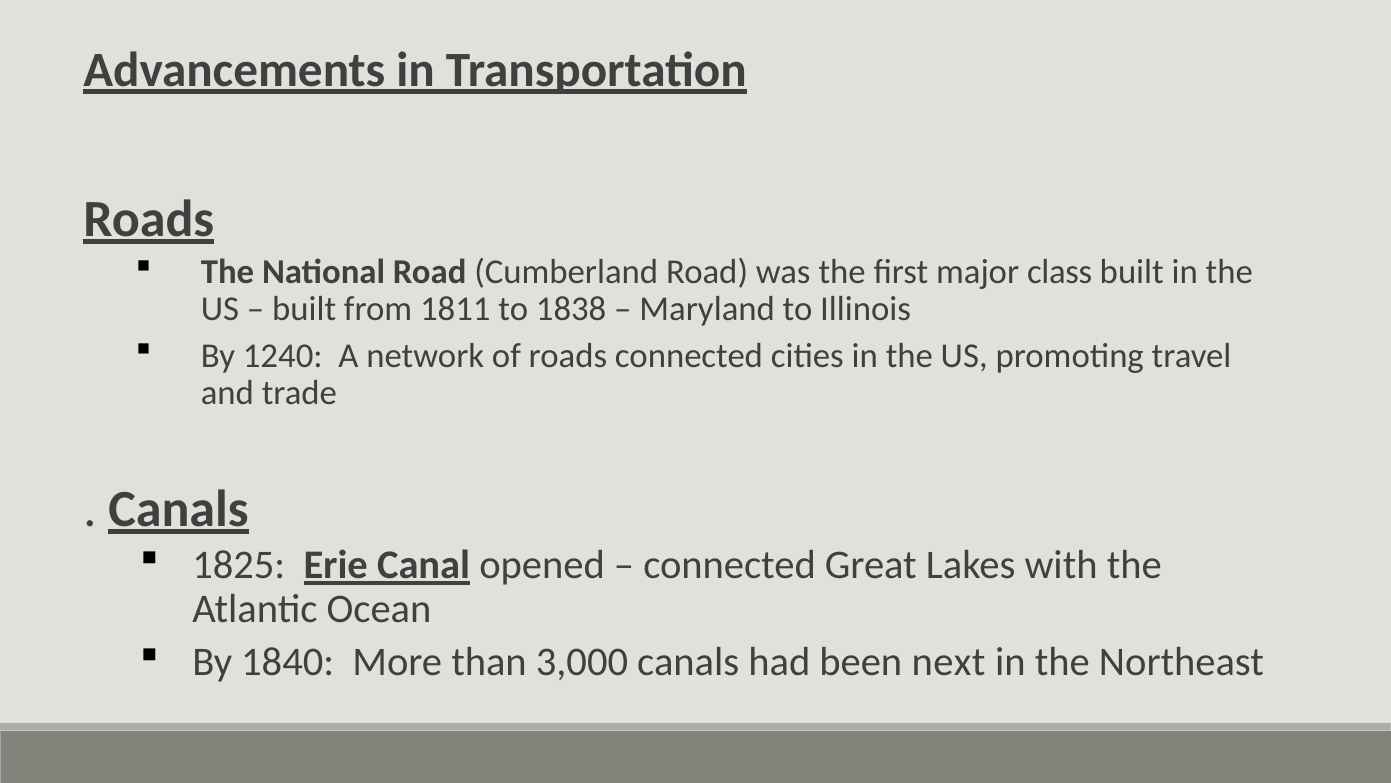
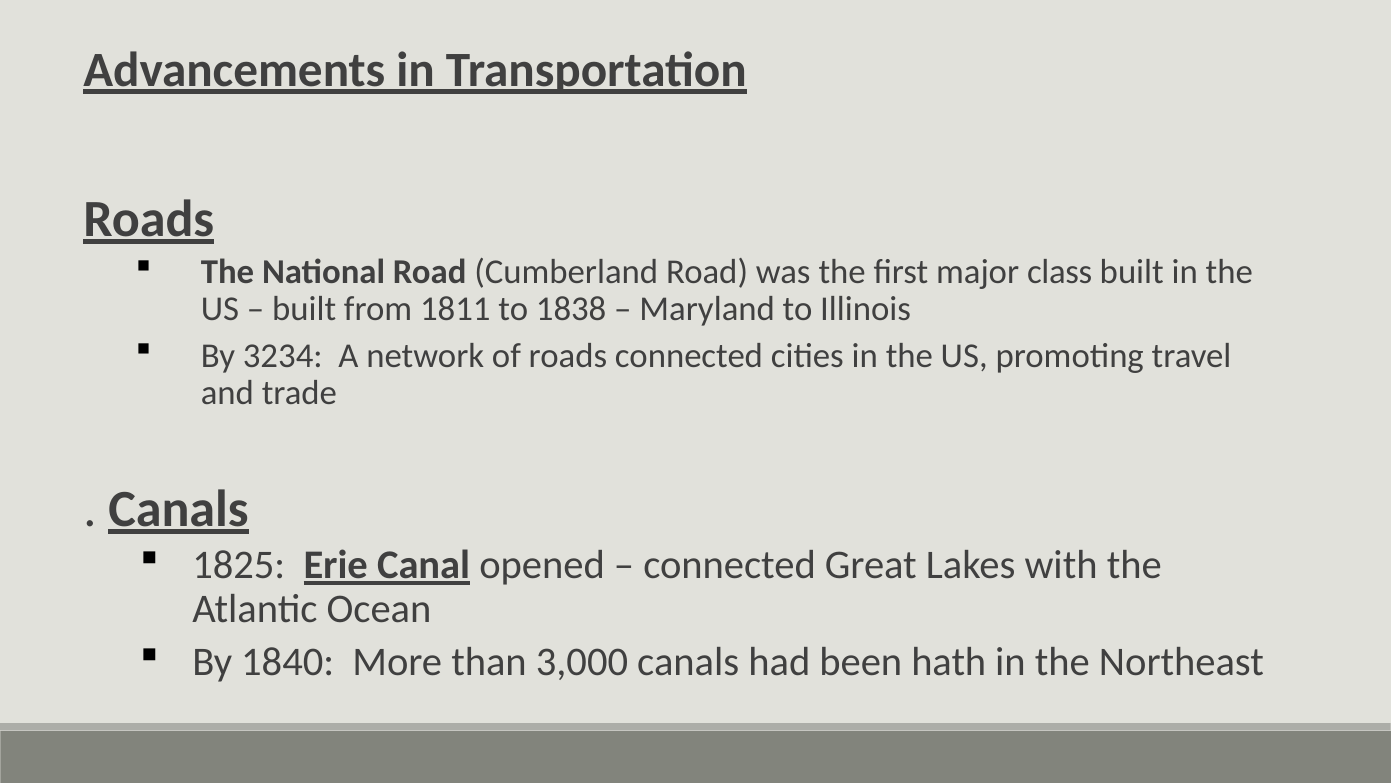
1240: 1240 -> 3234 (283, 355)
next: next -> hath (949, 661)
